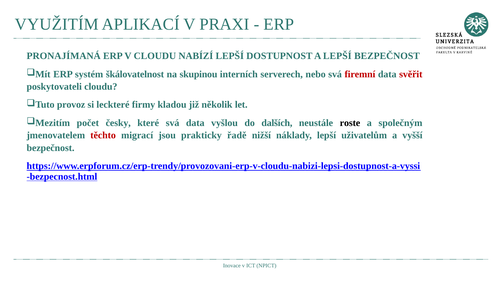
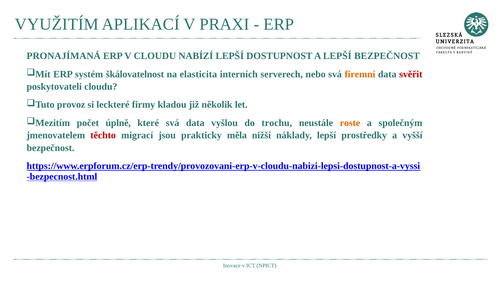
skupinou: skupinou -> elasticita (198, 74)
firemní colour: red -> orange (360, 74)
česky: česky -> úplně (118, 123)
dalších: dalších -> trochu (277, 123)
roste colour: black -> orange (350, 123)
řadě: řadě -> měla (237, 135)
uživatelům: uživatelům -> prostředky (364, 135)
